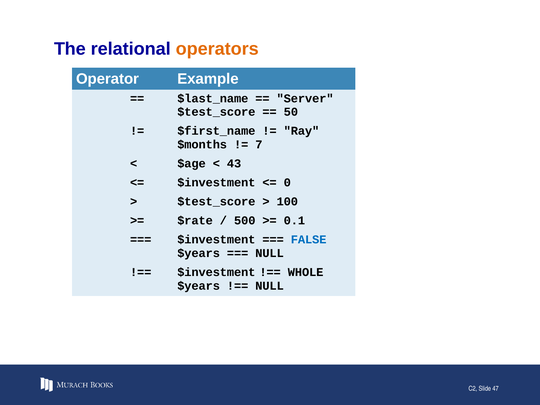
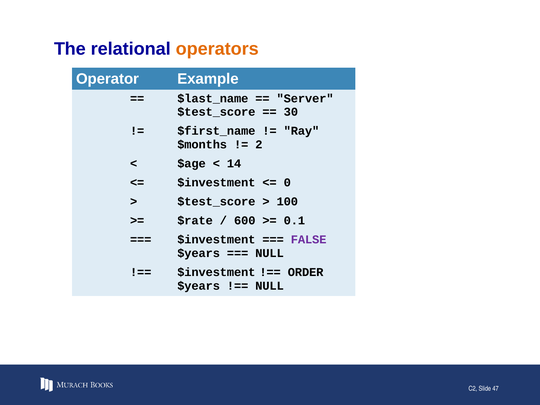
50: 50 -> 30 (291, 112)
7: 7 -> 2 (259, 145)
43: 43 -> 14 (234, 164)
500: 500 -> 600 (245, 221)
FALSE colour: blue -> purple (309, 240)
WHOLE: WHOLE -> ORDER (306, 272)
